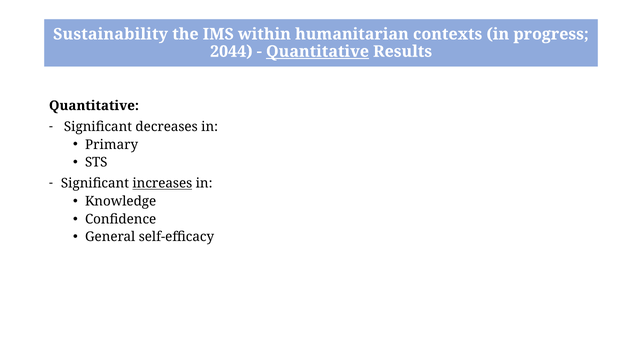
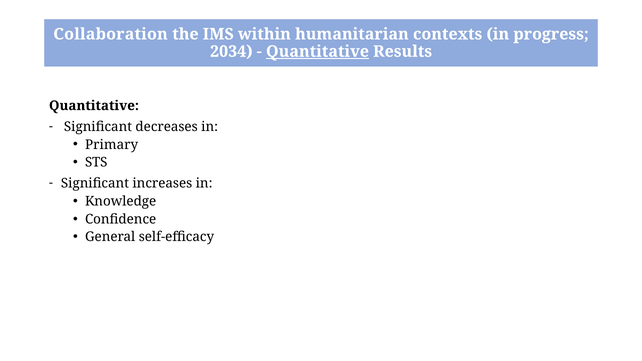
Sustainability: Sustainability -> Collaboration (110, 34)
2044: 2044 -> 2034 (231, 51)
increases underline: present -> none (162, 184)
